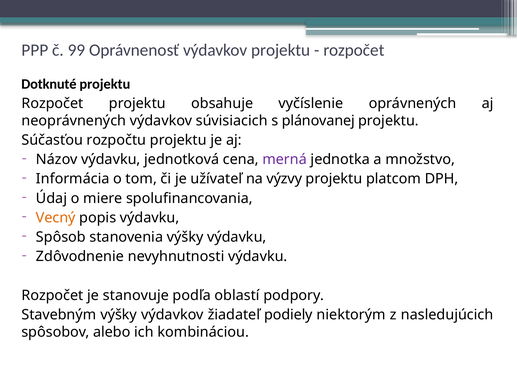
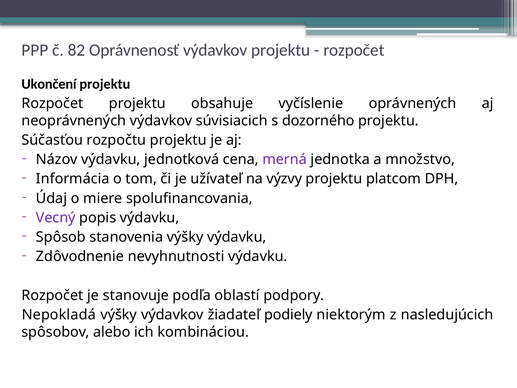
99: 99 -> 82 (76, 50)
Dotknuté: Dotknuté -> Ukončení (49, 84)
plánovanej: plánovanej -> dozorného (318, 121)
Vecný colour: orange -> purple (56, 218)
Stavebným: Stavebným -> Nepokladá (59, 315)
